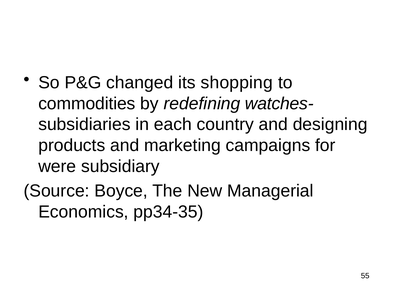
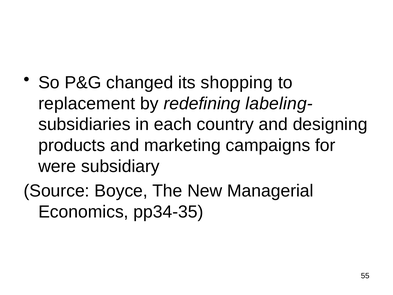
commodities: commodities -> replacement (87, 103)
watches-: watches- -> labeling- (279, 103)
